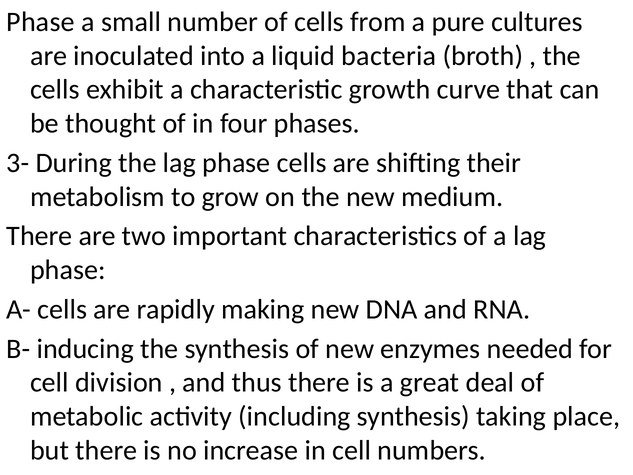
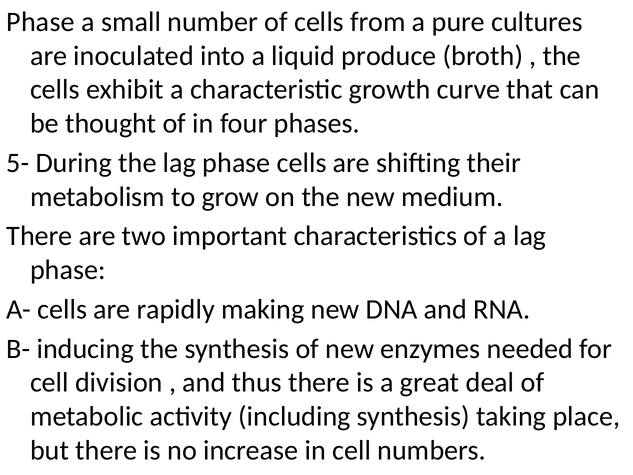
bacteria: bacteria -> produce (389, 56)
3-: 3- -> 5- (18, 163)
